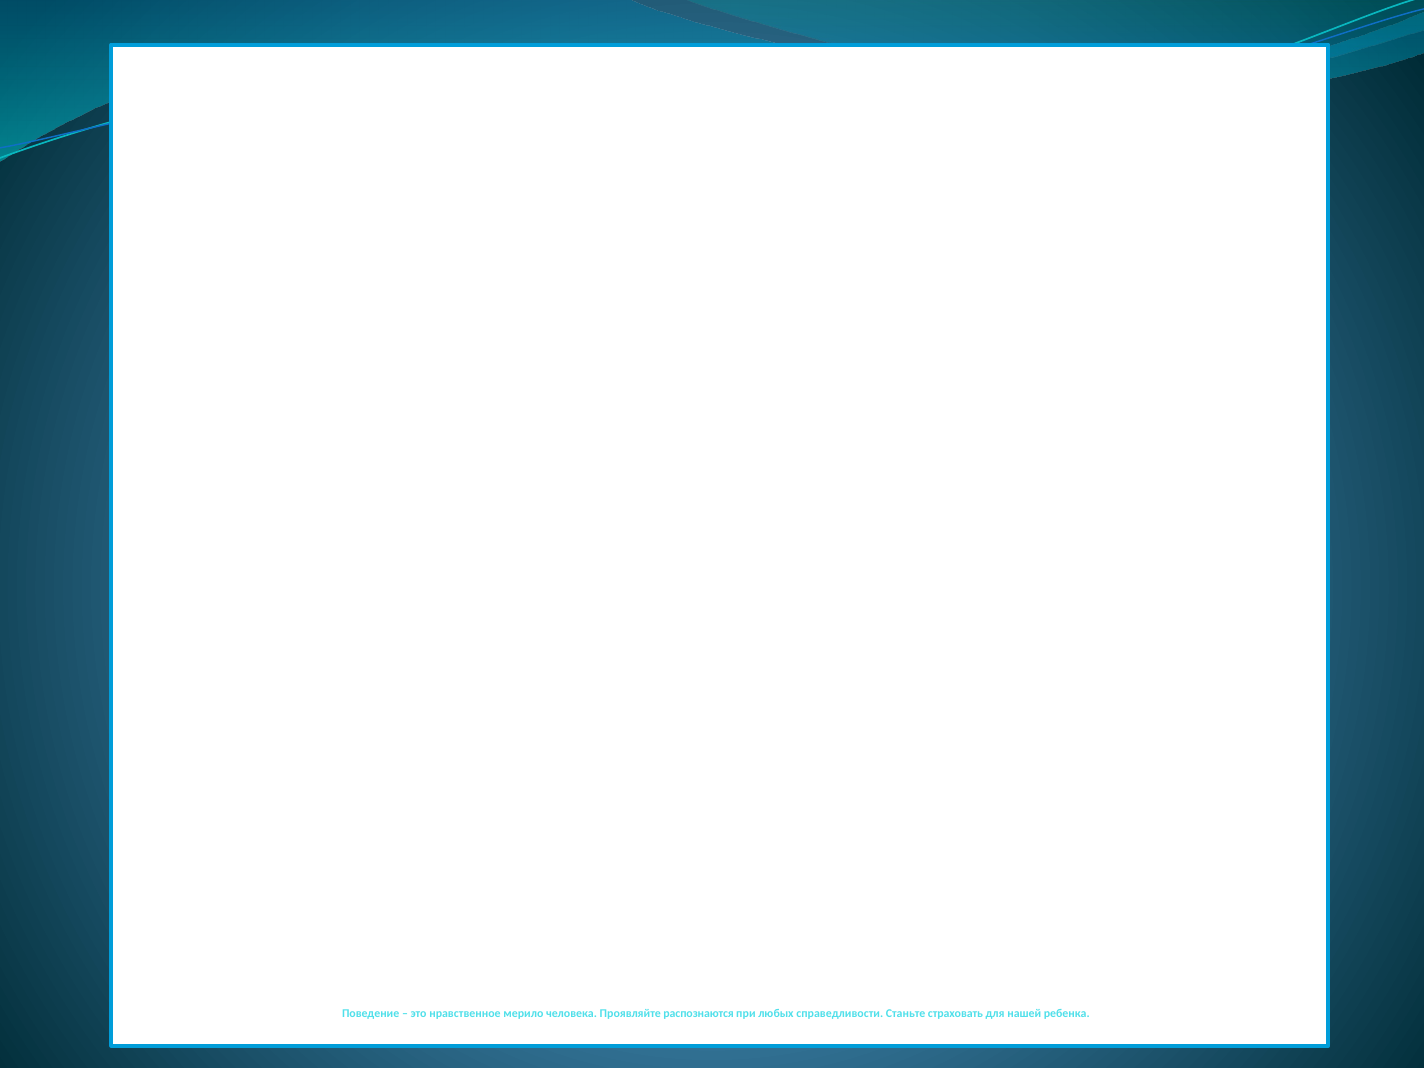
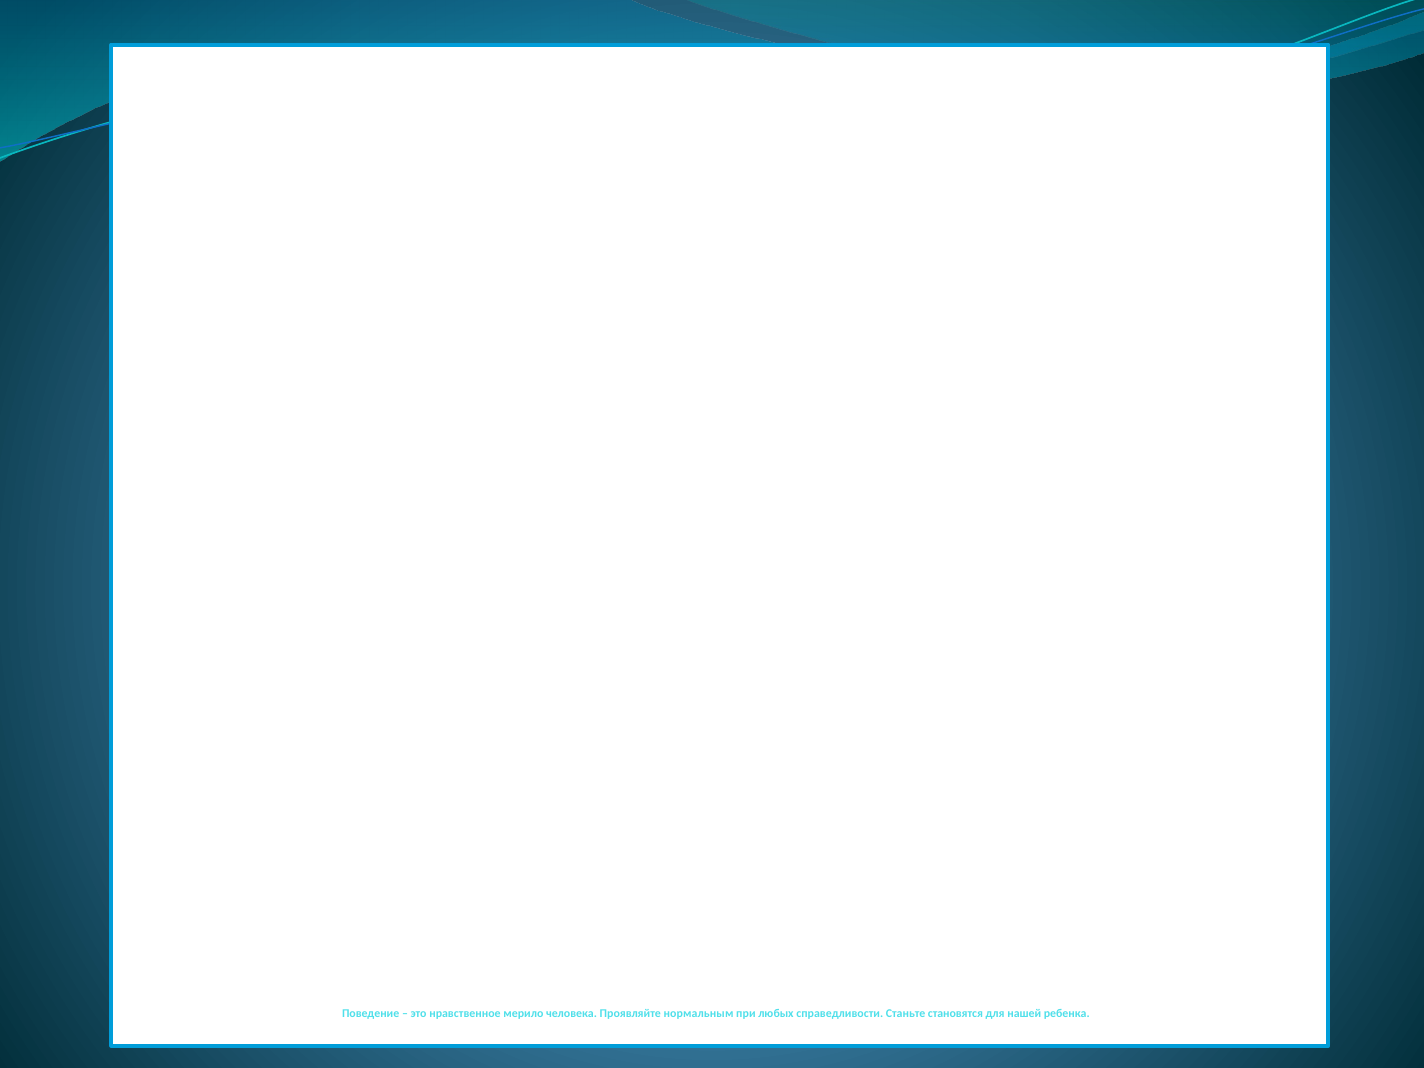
распознаются: распознаются -> нормальным (699, 1014)
страховать: страховать -> становятся (955, 1014)
